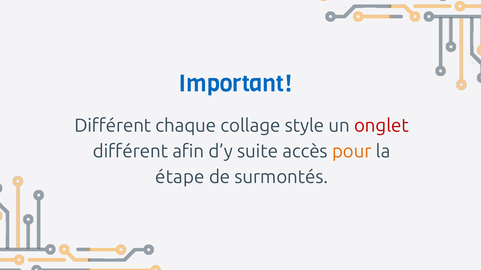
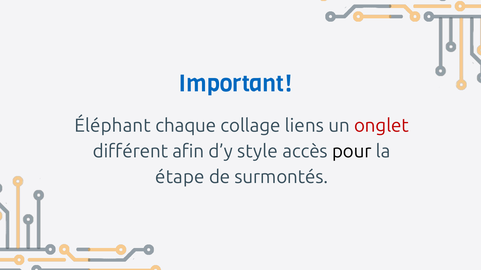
Différent: Différent -> Éléphant (113, 126)
style: style -> liens (304, 126)
suite: suite -> style (258, 152)
pour colour: orange -> black (352, 152)
